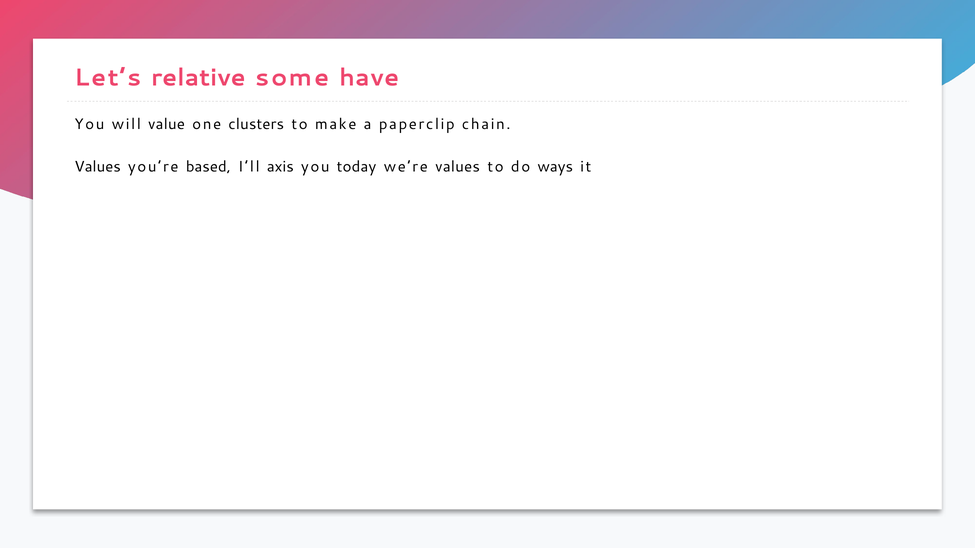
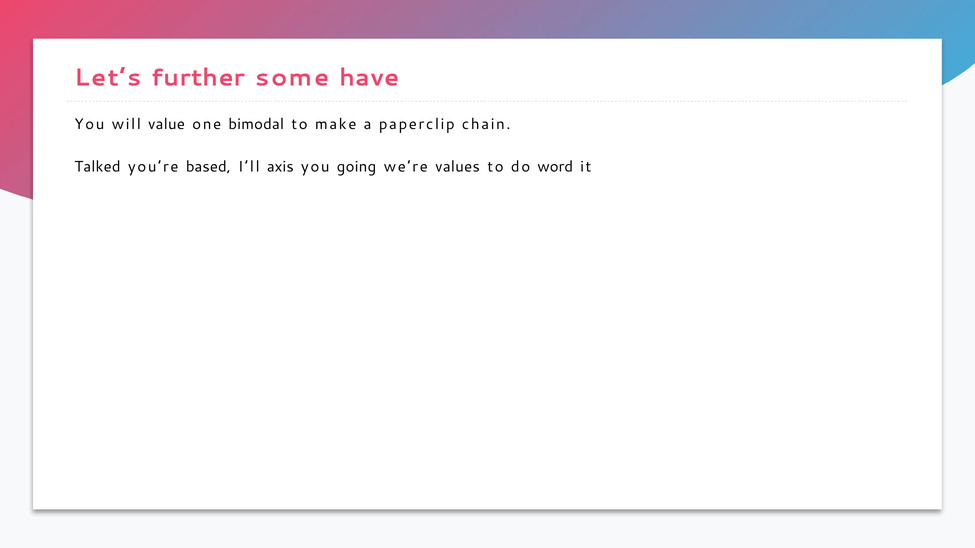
relative: relative -> further (198, 78)
clusters: clusters -> bimodal (256, 124)
Values: Values -> Talked (98, 167)
today: today -> going (357, 167)
ways: ways -> word (555, 167)
